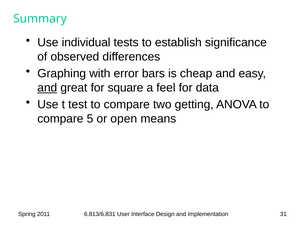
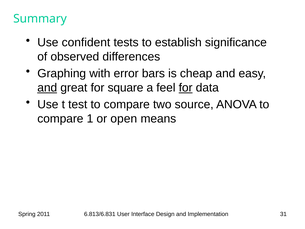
individual: individual -> confident (86, 43)
for underline: none -> present (186, 88)
getting: getting -> source (194, 104)
5: 5 -> 1 (90, 118)
